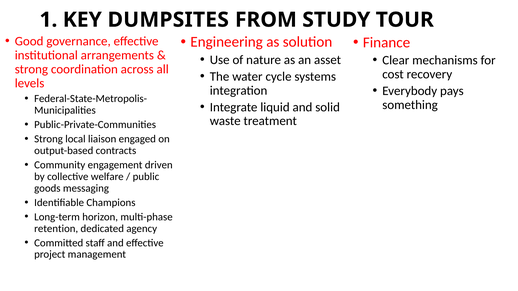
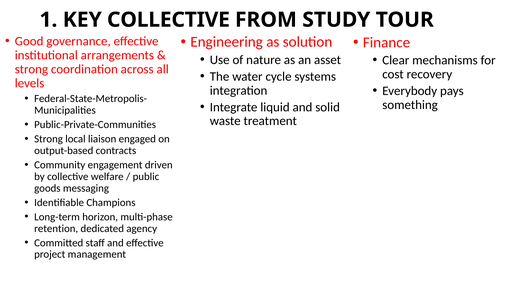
KEY DUMPSITES: DUMPSITES -> COLLECTIVE (168, 20)
